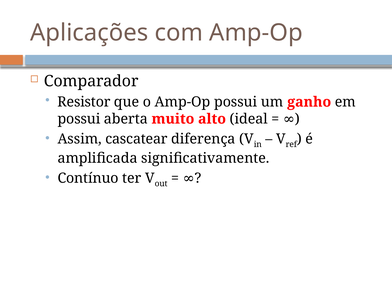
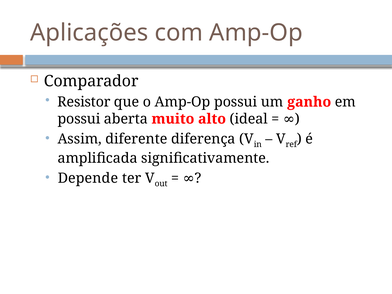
cascatear: cascatear -> diferente (136, 139)
Contínuo: Contínuo -> Depende (88, 178)
